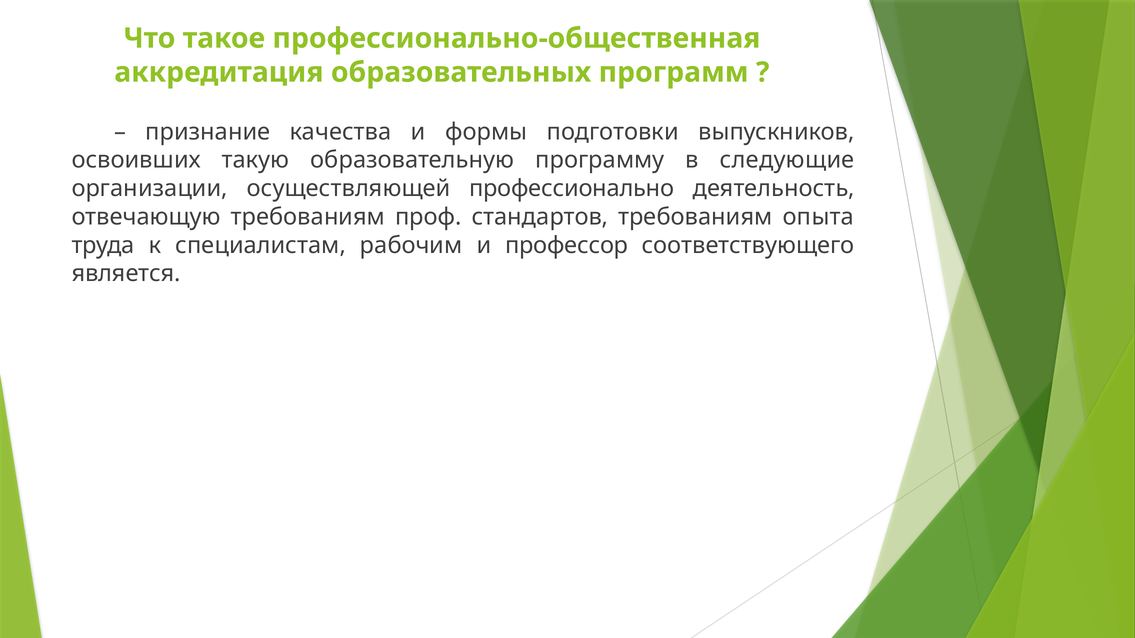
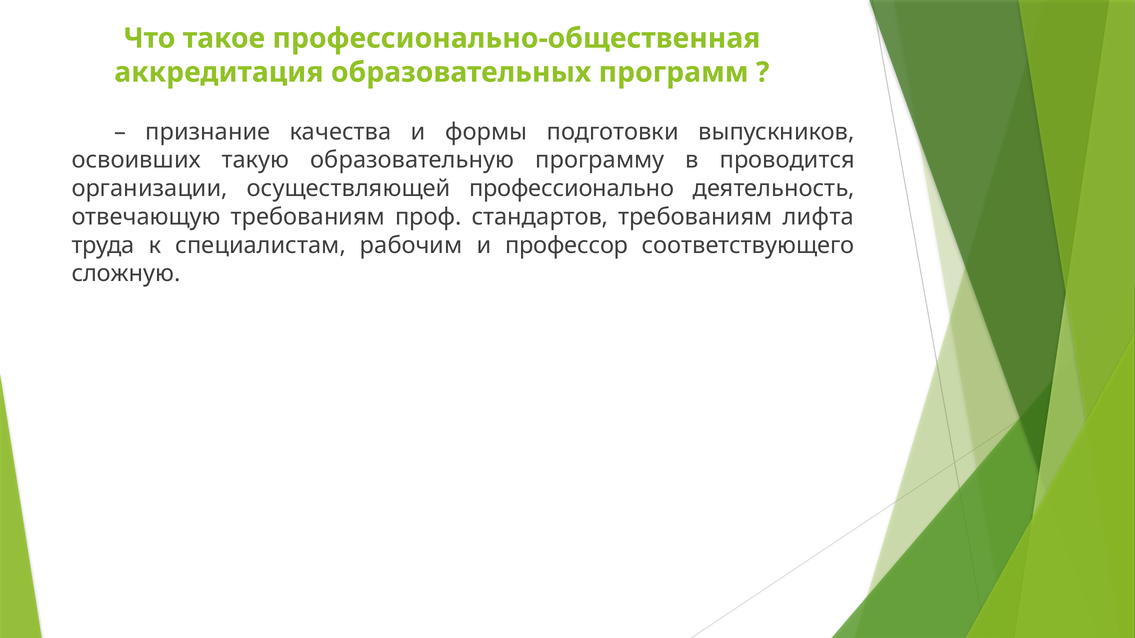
следующие: следующие -> проводится (787, 160)
опыта: опыта -> лифта (818, 217)
является: является -> сложную (126, 274)
